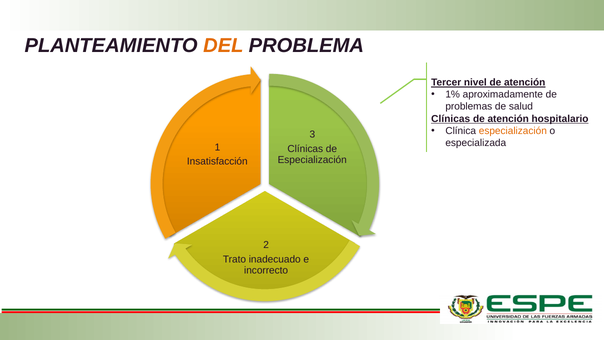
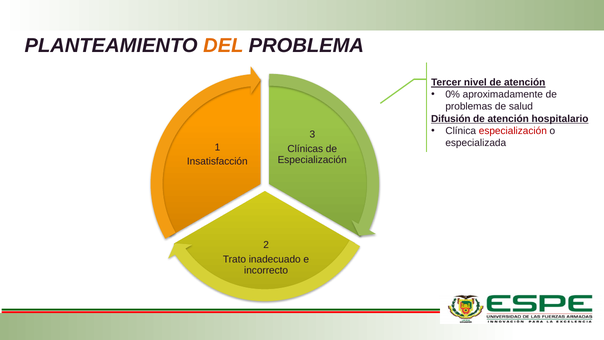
1%: 1% -> 0% (453, 95)
Clínicas: Clínicas -> Difusión (451, 119)
especialización colour: orange -> red (513, 131)
